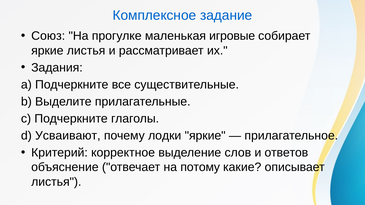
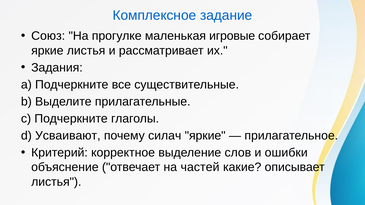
лодки: лодки -> силач (165, 136)
ответов: ответов -> ошибки (286, 153)
потому: потому -> частей (200, 167)
